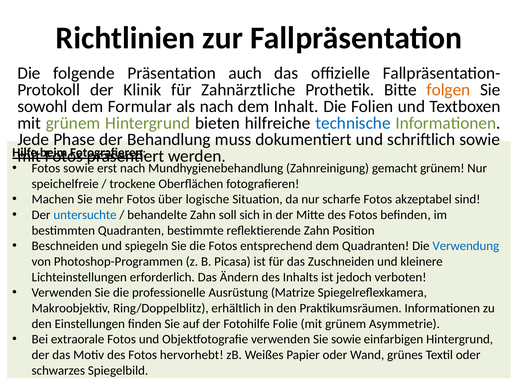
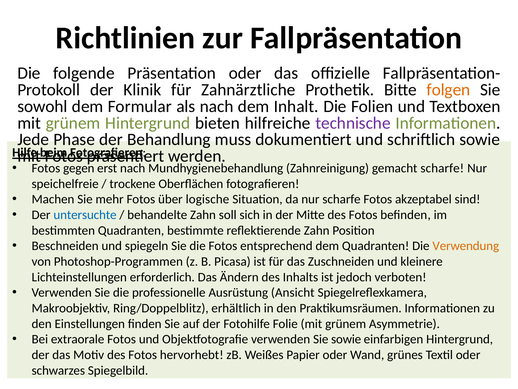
Präsentation auch: auch -> oder (245, 73)
technische colour: blue -> purple (353, 123)
Fotos sowie: sowie -> gegen (79, 168)
gemacht grünem: grünem -> scharfe (442, 168)
Verwendung colour: blue -> orange (466, 246)
Matrize: Matrize -> Ansicht (293, 292)
